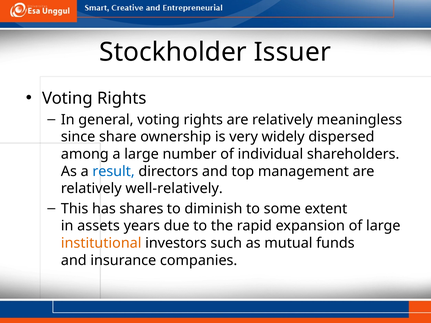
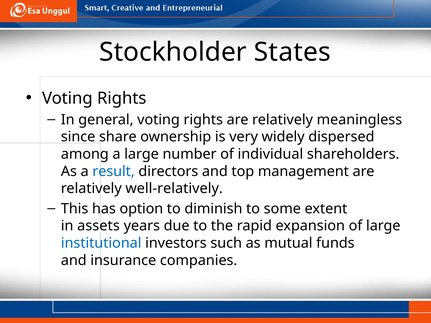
Issuer: Issuer -> States (292, 52)
shares: shares -> option (141, 209)
institutional colour: orange -> blue (101, 243)
